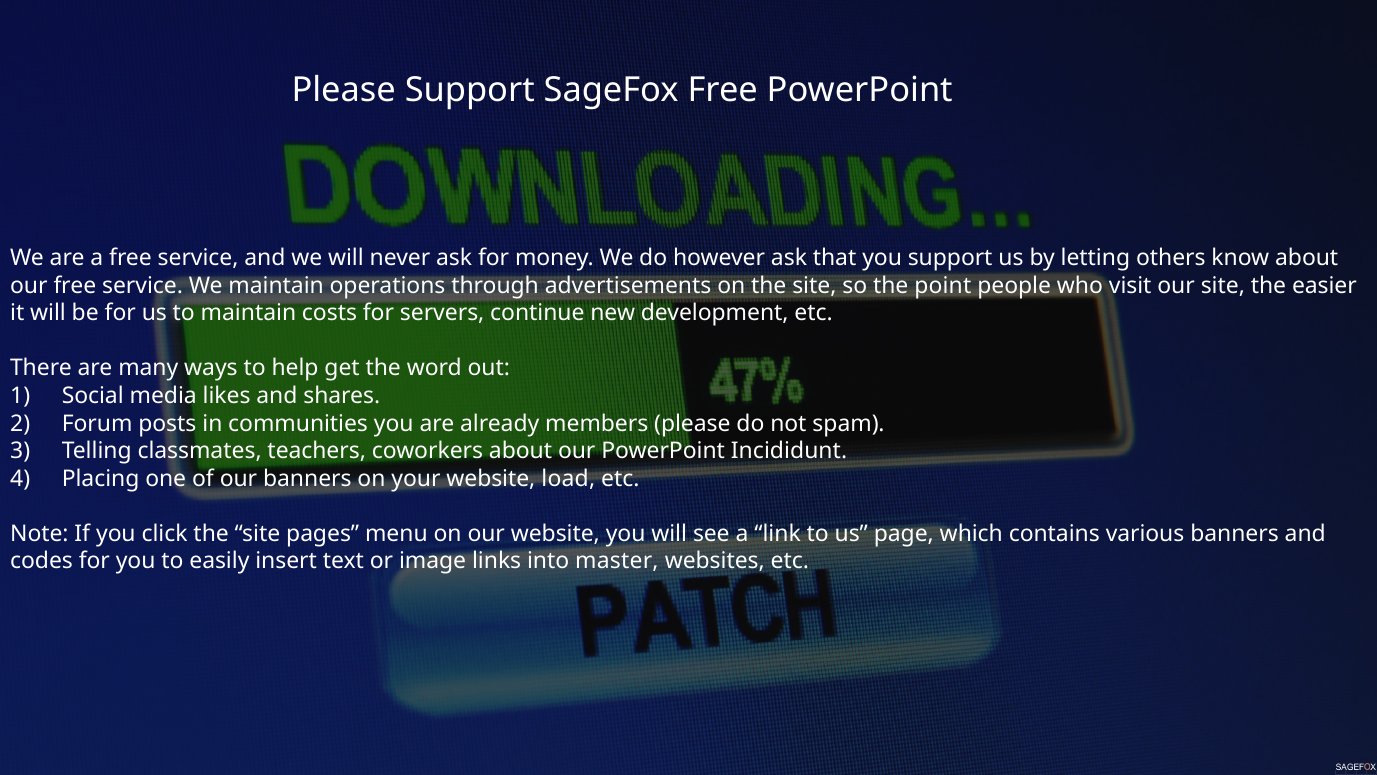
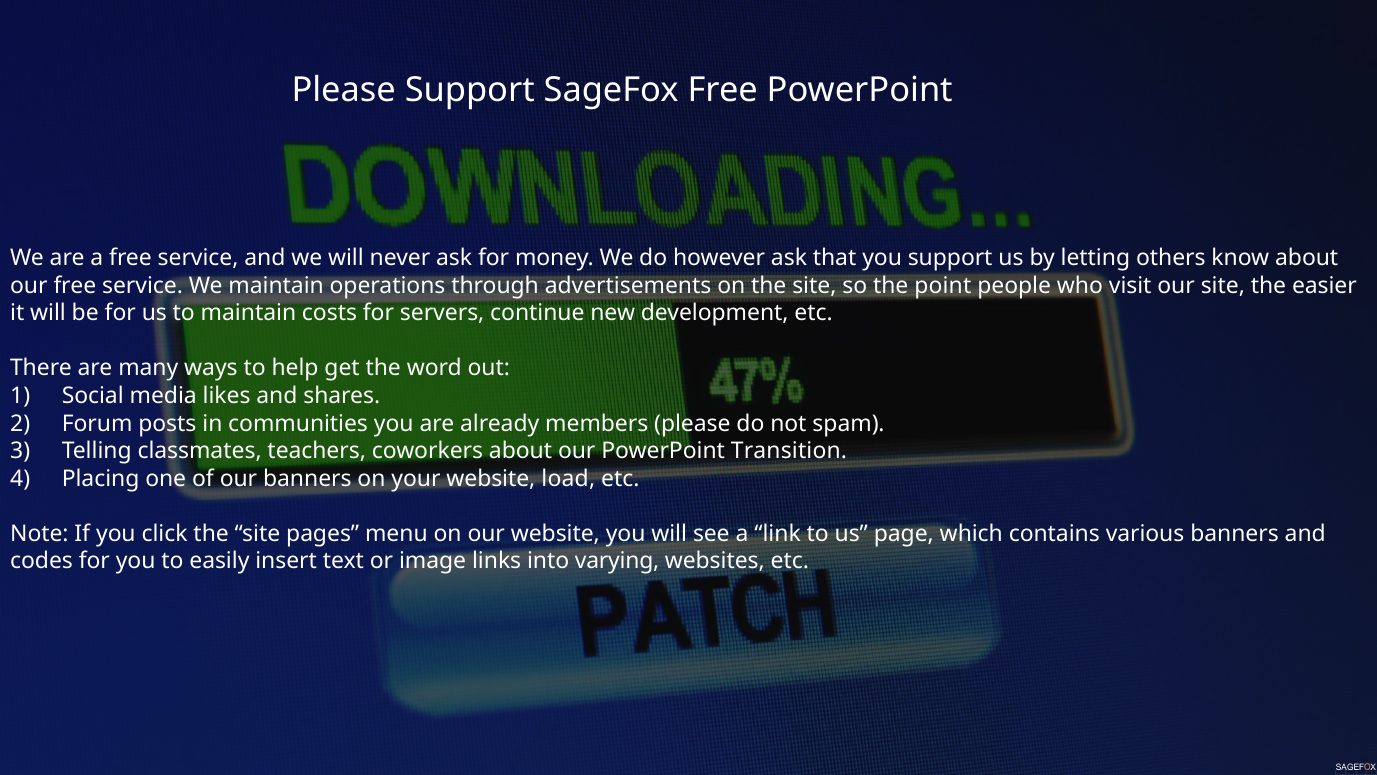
Incididunt: Incididunt -> Transition (789, 451)
master: master -> varying (617, 561)
